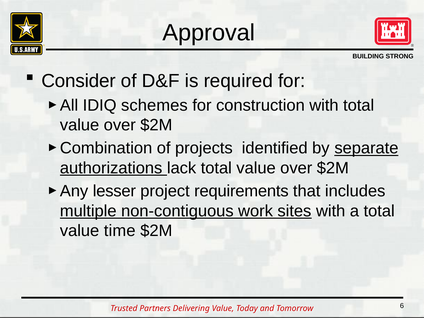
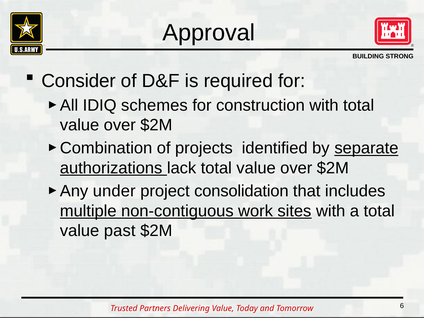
lesser: lesser -> under (114, 191)
requirements: requirements -> consolidation (241, 191)
time: time -> past (120, 231)
